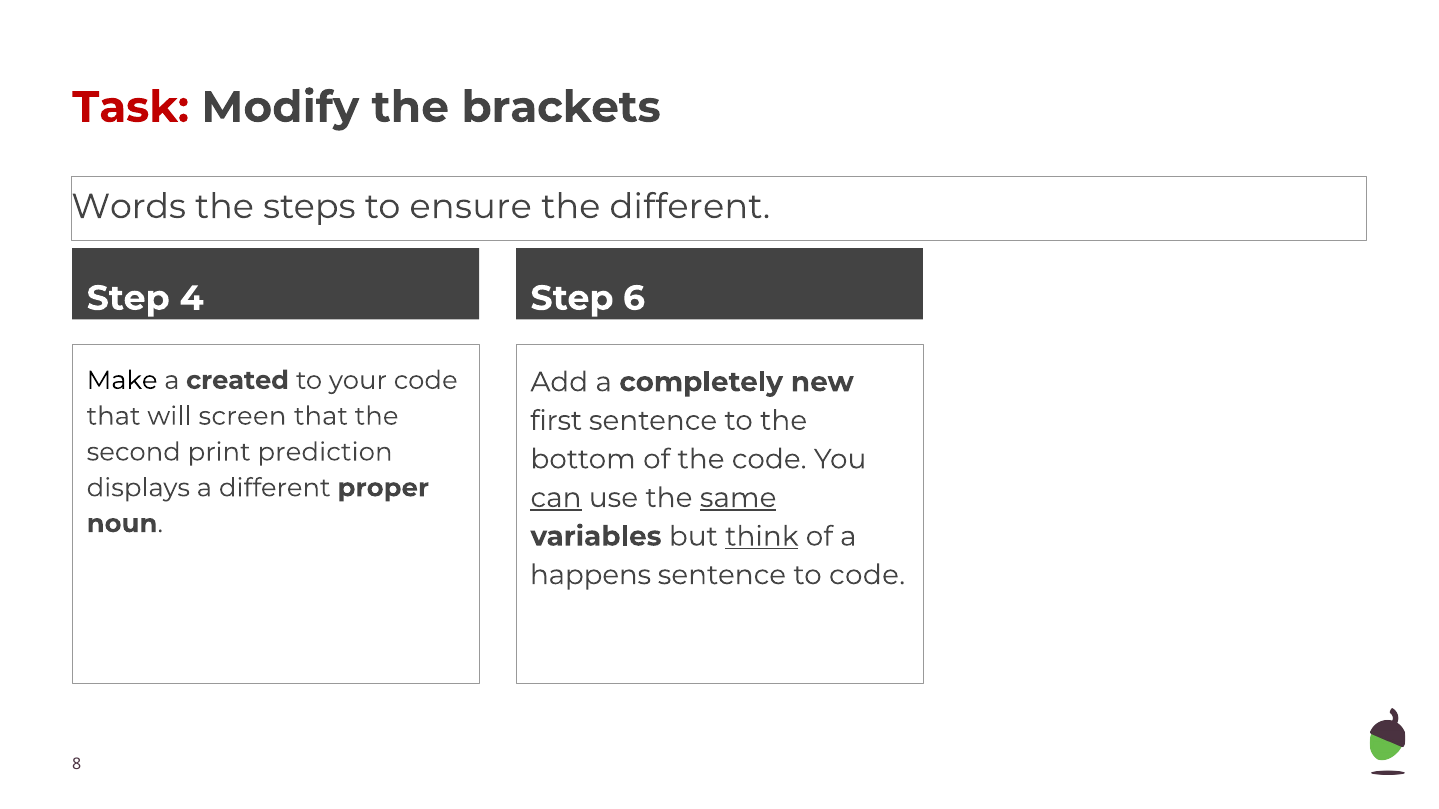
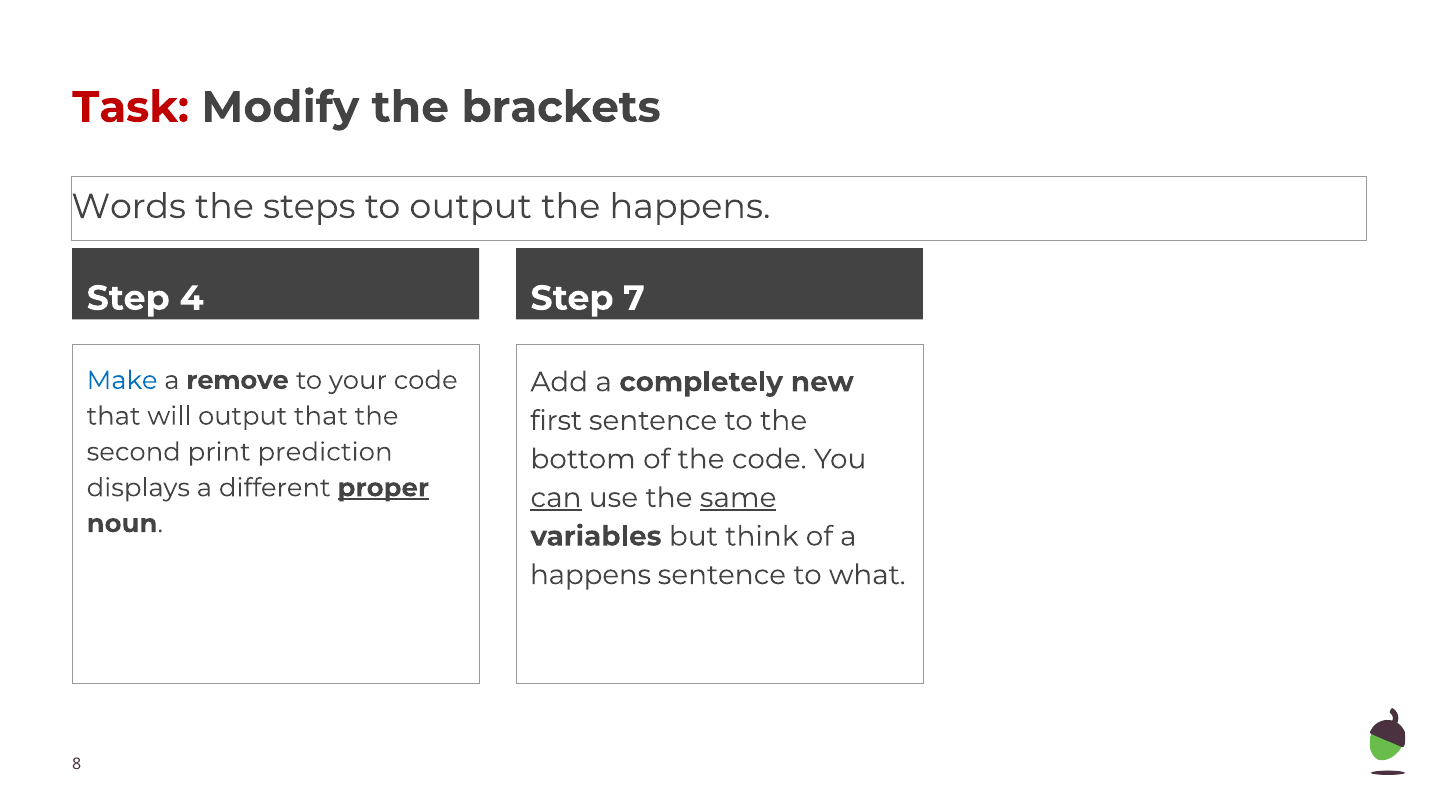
to ensure: ensure -> output (471, 207)
the different: different -> happens (690, 207)
6: 6 -> 7 (634, 298)
Make colour: black -> blue (122, 381)
created: created -> remove (238, 381)
will screen: screen -> output (243, 416)
proper underline: none -> present (383, 488)
think underline: present -> none (762, 537)
to code: code -> what (867, 575)
